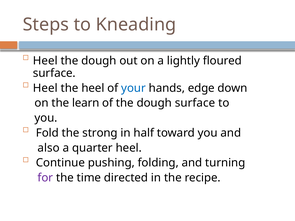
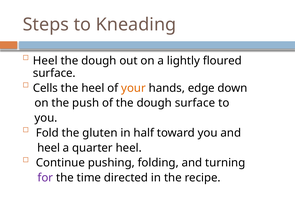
Heel: Heel -> Cells (45, 88)
your colour: blue -> orange (133, 88)
learn: learn -> push (86, 103)
strong: strong -> gluten (100, 133)
also: also -> heel (49, 148)
